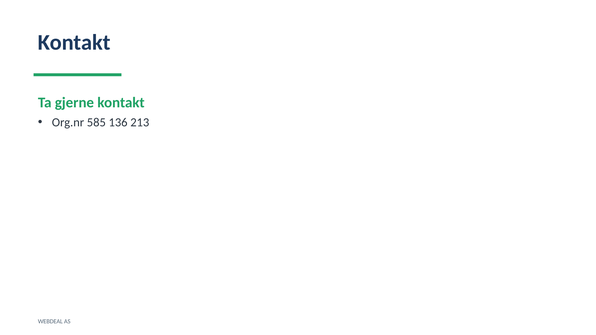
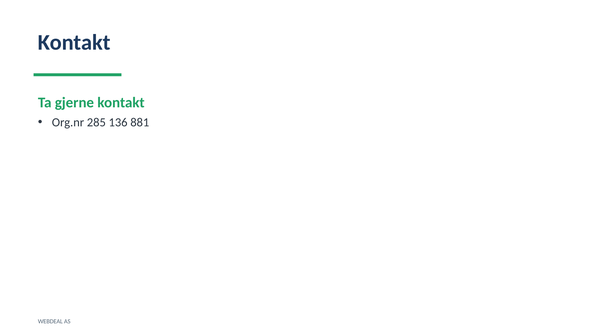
585: 585 -> 285 (96, 123)
213: 213 -> 881 (140, 123)
